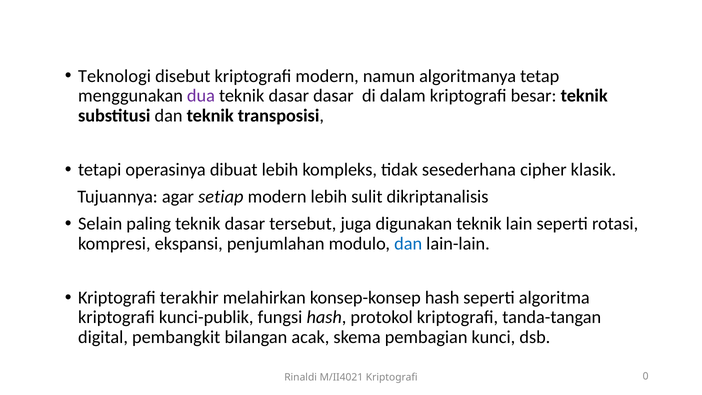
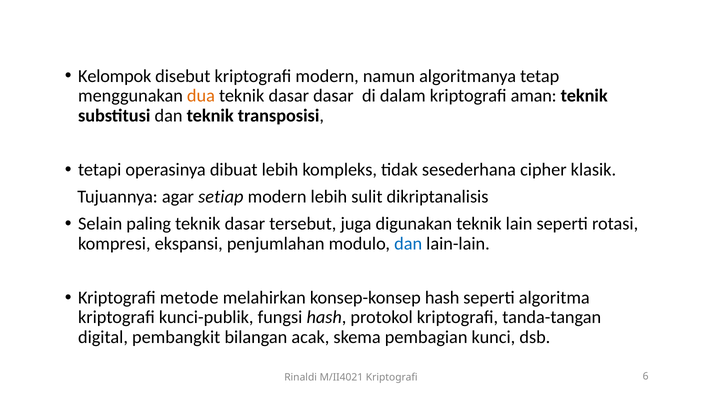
Teknologi: Teknologi -> Kelompok (115, 76)
dua colour: purple -> orange (201, 96)
besar: besar -> aman (534, 96)
terakhir: terakhir -> metode (189, 298)
0: 0 -> 6 (646, 376)
